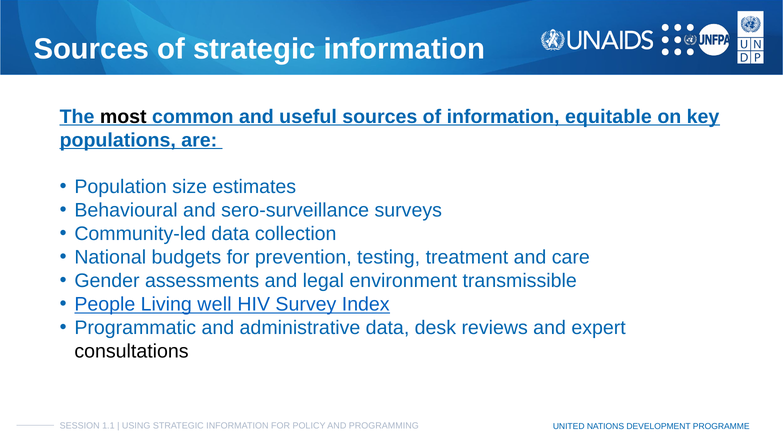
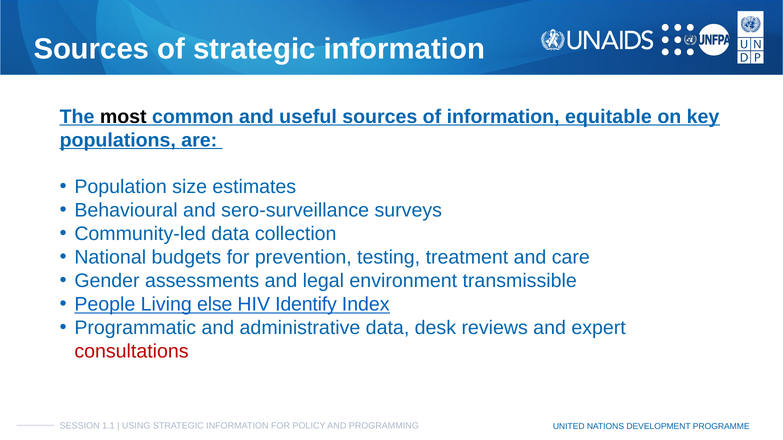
well: well -> else (215, 305)
Survey: Survey -> Identify (306, 305)
consultations colour: black -> red (131, 352)
